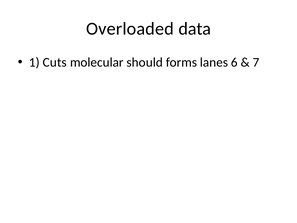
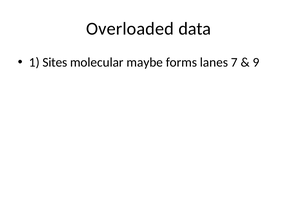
Cuts: Cuts -> Sites (55, 62)
should: should -> maybe (145, 62)
6: 6 -> 7 (234, 62)
7: 7 -> 9 (256, 62)
